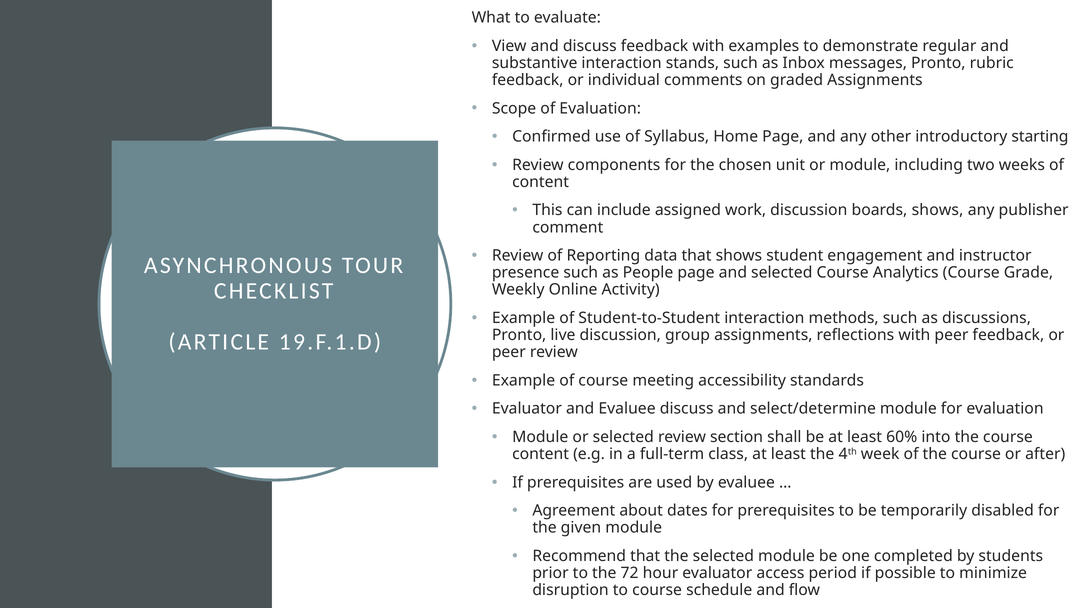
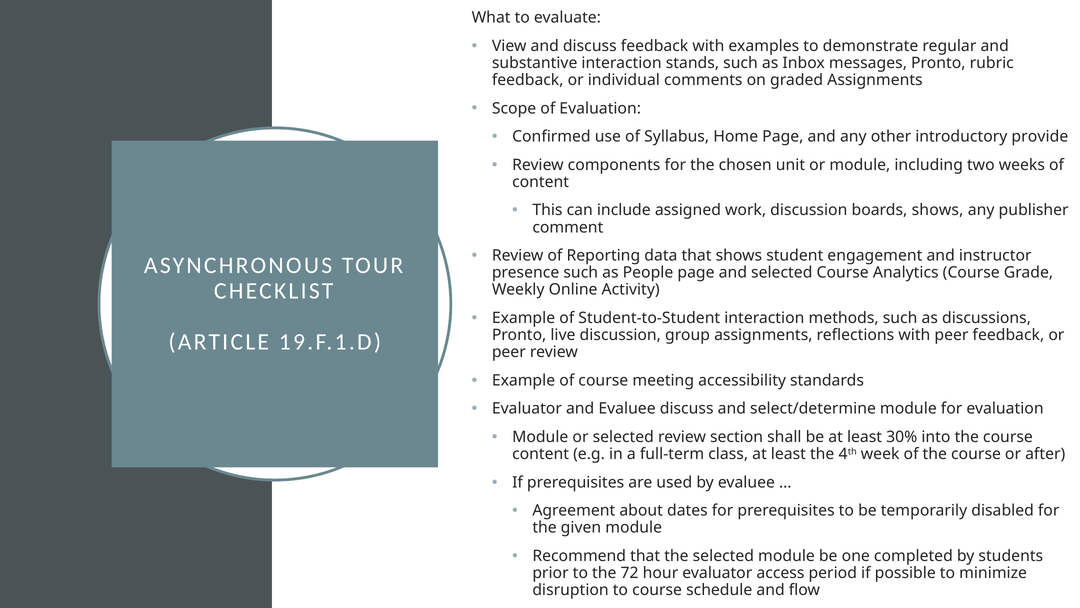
starting: starting -> provide (1040, 137)
60%: 60% -> 30% (902, 437)
